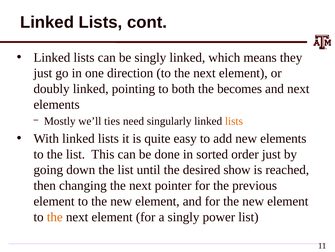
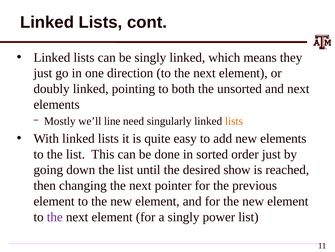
becomes: becomes -> unsorted (240, 89)
ties: ties -> line (112, 121)
the colour: orange -> purple (55, 216)
